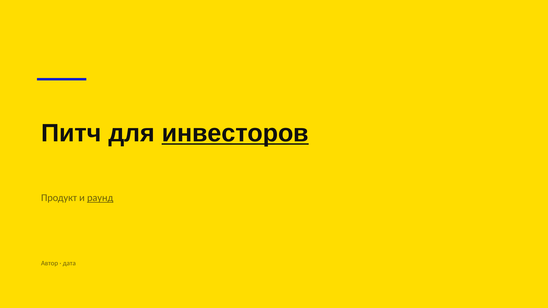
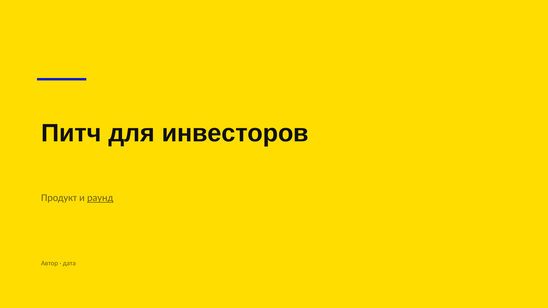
инвесторов underline: present -> none (235, 133)
